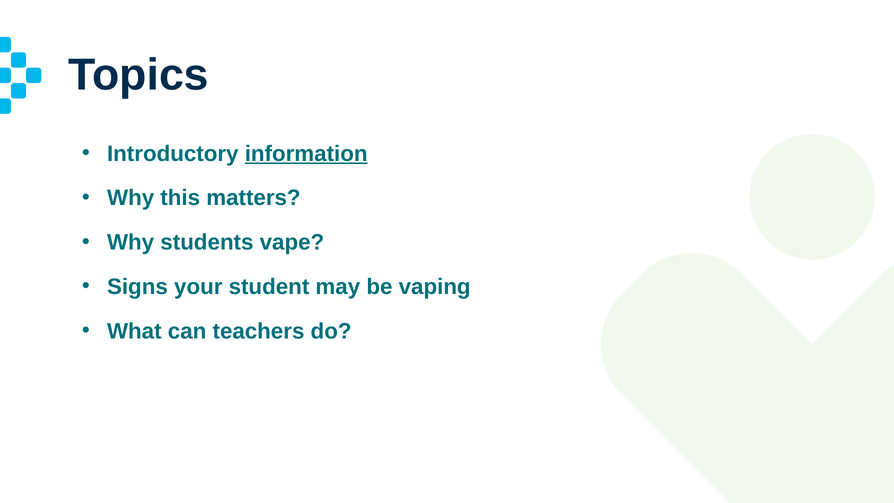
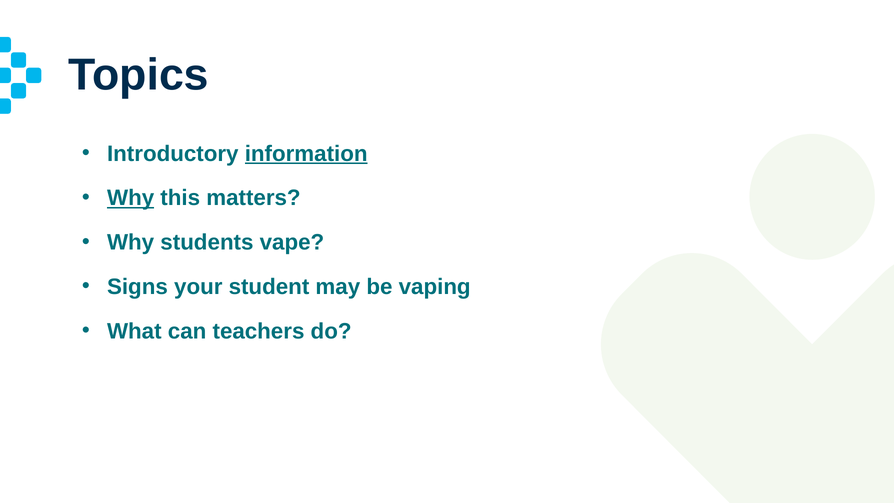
Why underline: none -> present (131, 198)
